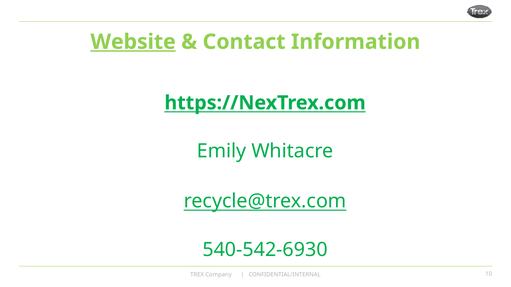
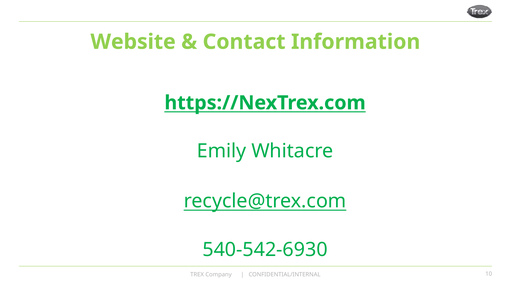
Website underline: present -> none (133, 42)
